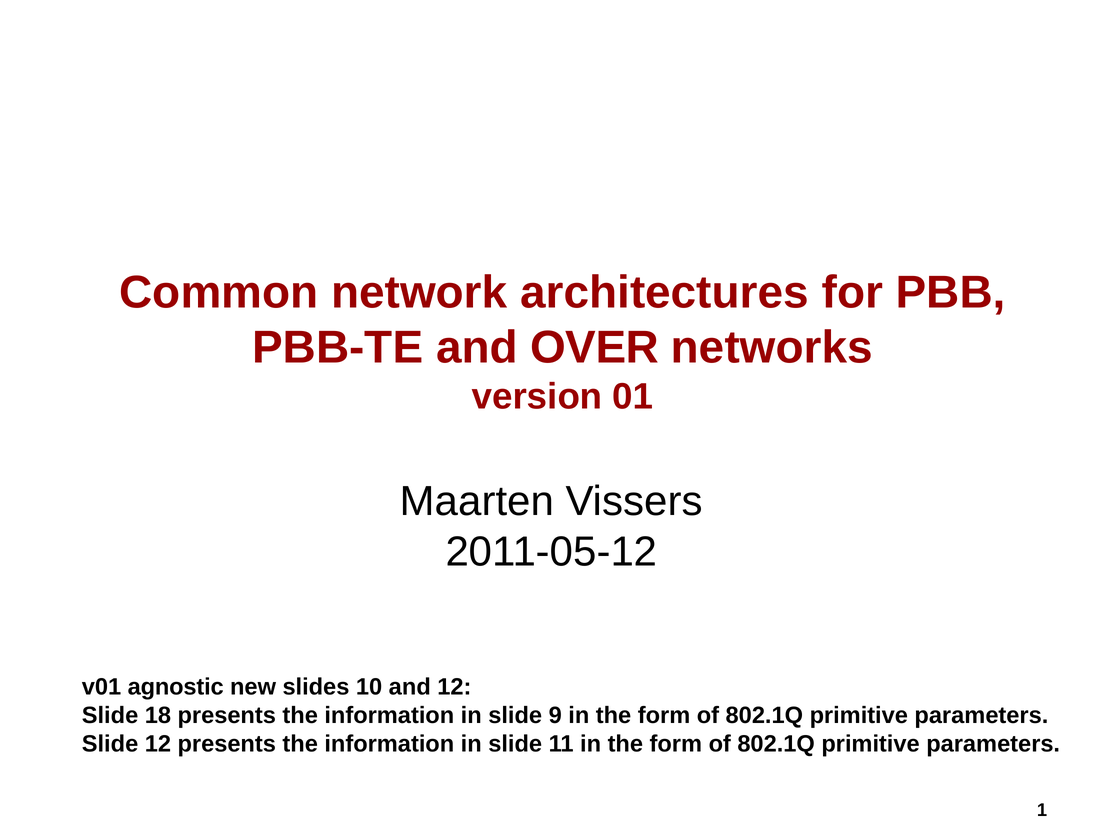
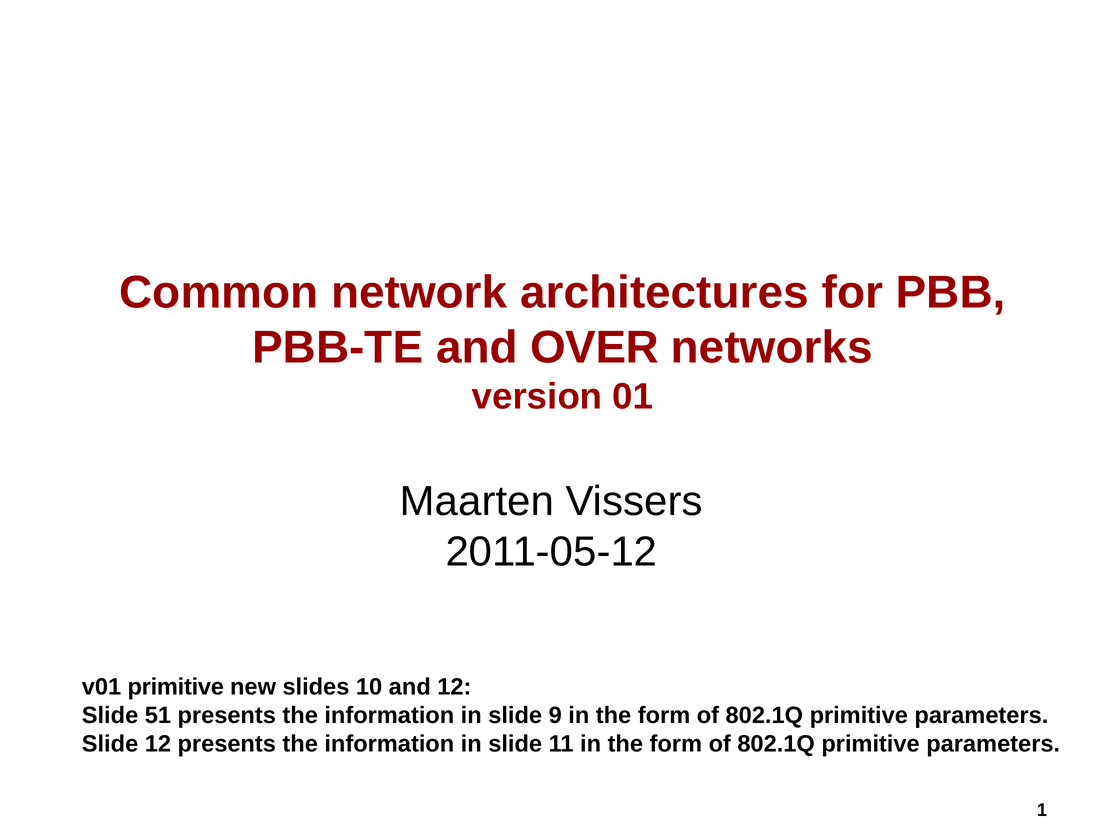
v01 agnostic: agnostic -> primitive (176, 687)
18: 18 -> 51 (158, 715)
